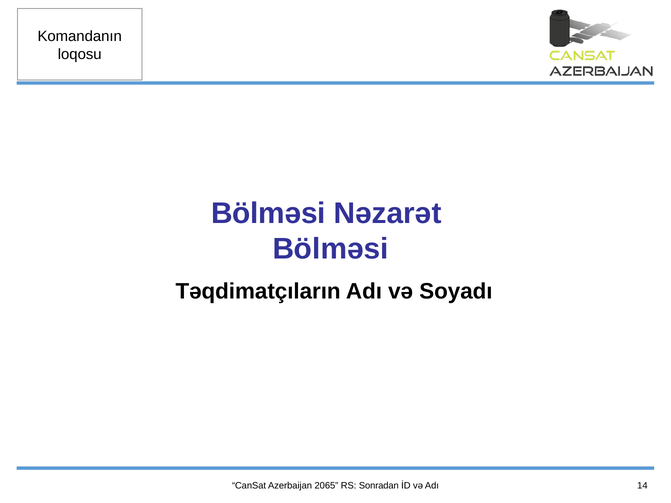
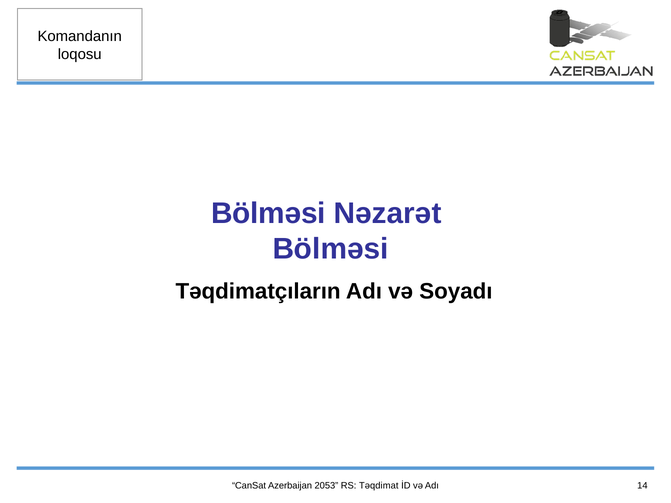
2065: 2065 -> 2053 (326, 486)
Sonradan: Sonradan -> Təqdimat (379, 486)
